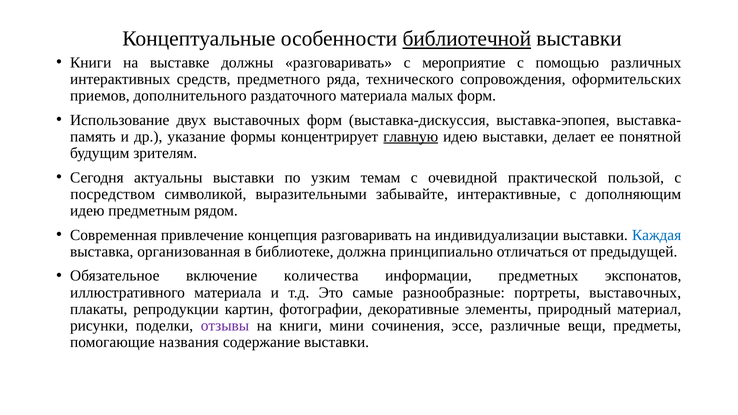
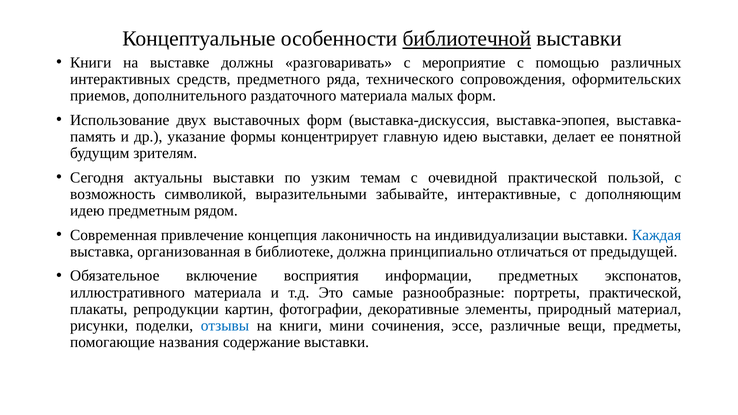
главную underline: present -> none (411, 137)
посредством: посредством -> возможность (113, 194)
концепция разговаривать: разговаривать -> лаконичность (366, 235)
количества: количества -> восприятия (321, 276)
портреты выставочных: выставочных -> практической (635, 293)
отзывы colour: purple -> blue (225, 326)
